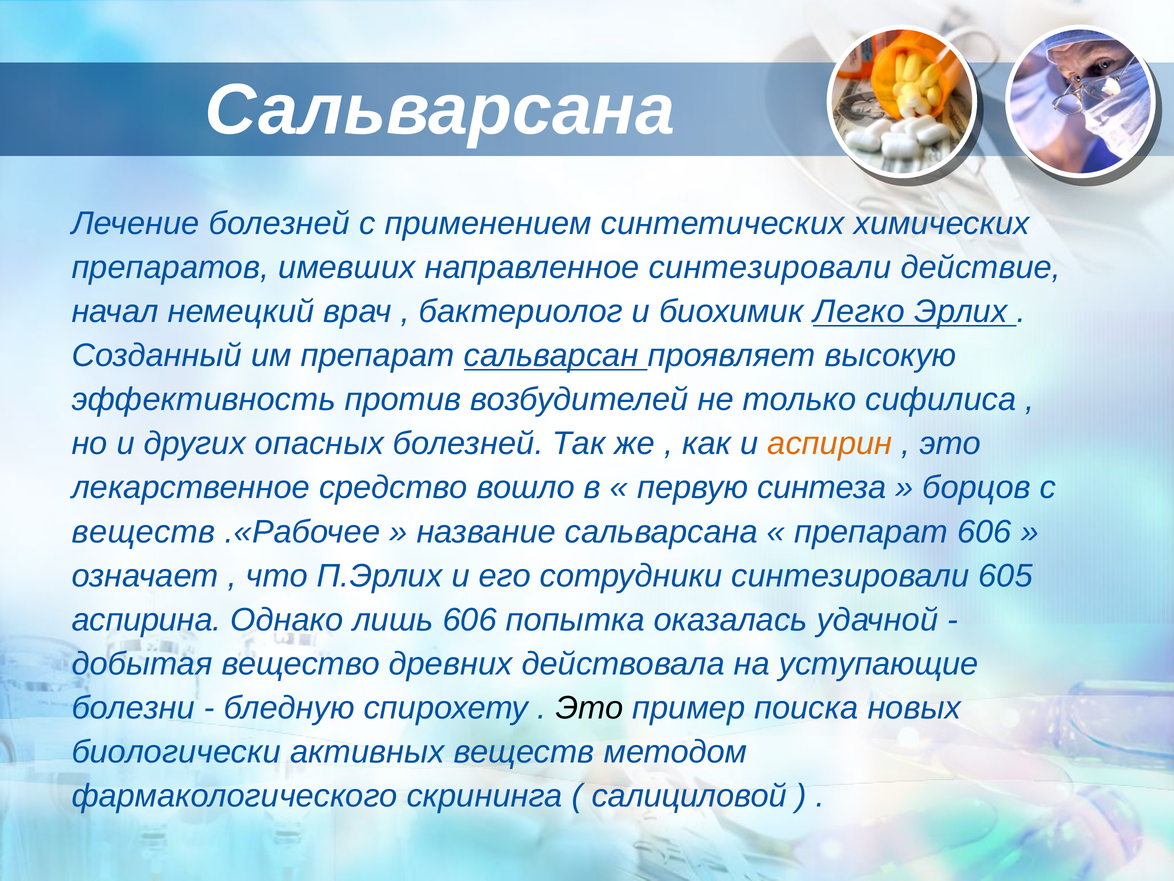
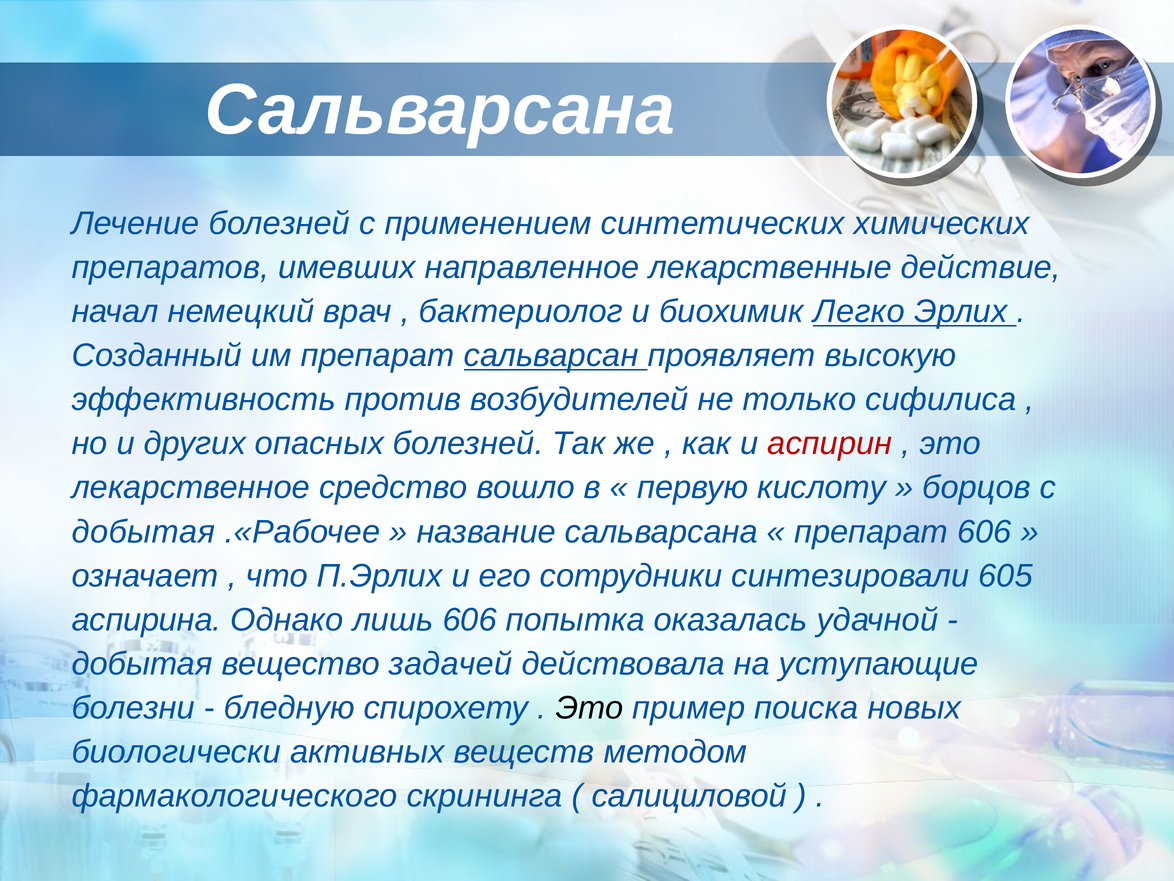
направленное синтезировали: синтезировали -> лекарственные (770, 267)
аспирин colour: orange -> red (830, 443)
синтеза: синтеза -> кислоту (822, 487)
веществ: веществ -> добытая (143, 531)
древних: древних -> задачей (451, 664)
